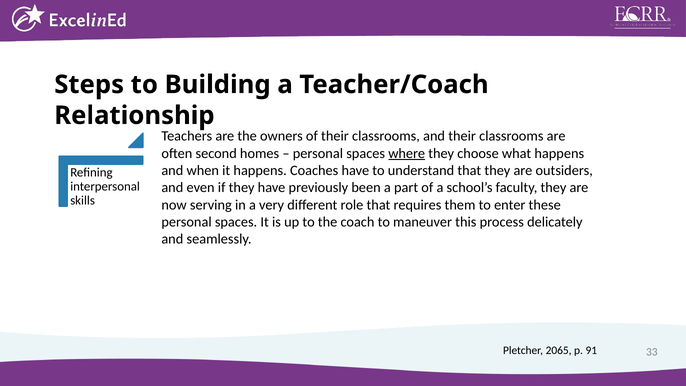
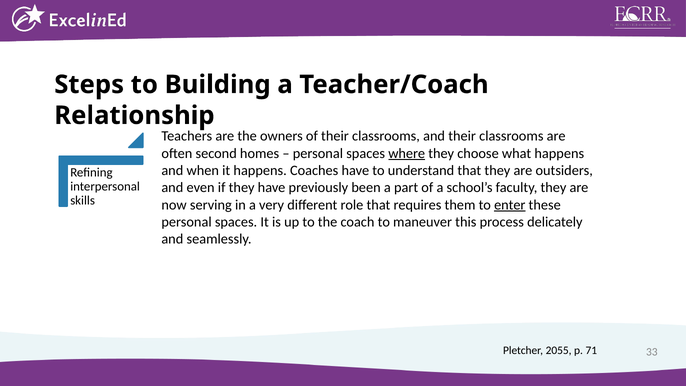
enter underline: none -> present (510, 205)
2065: 2065 -> 2055 (559, 350)
91: 91 -> 71 (591, 350)
